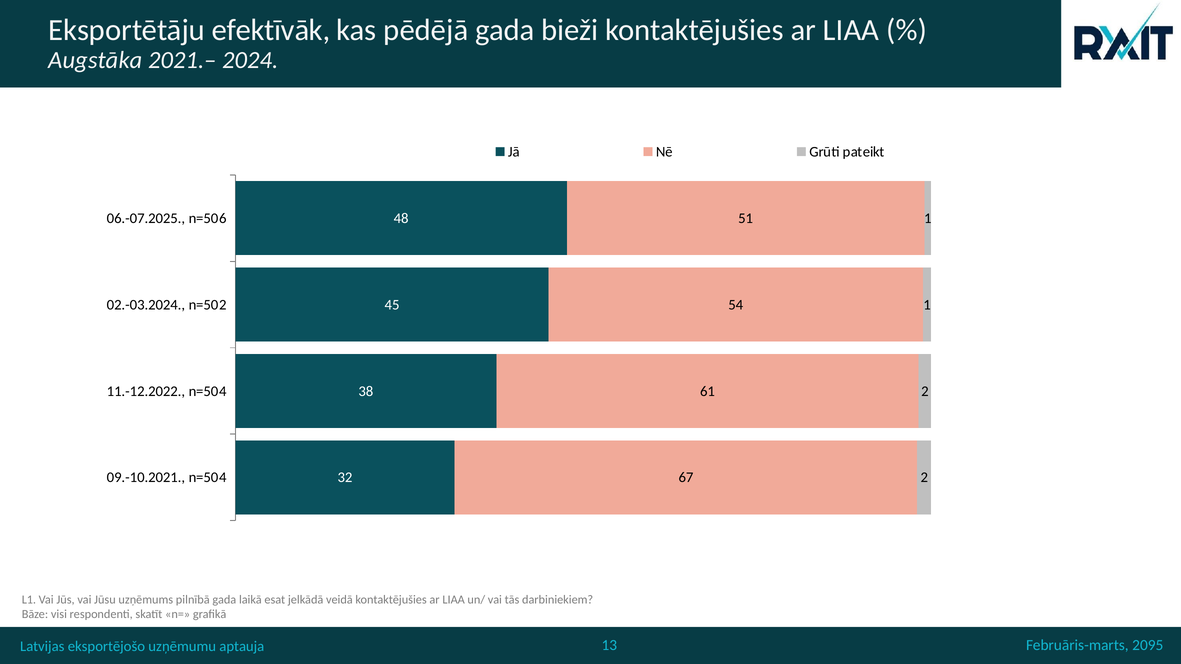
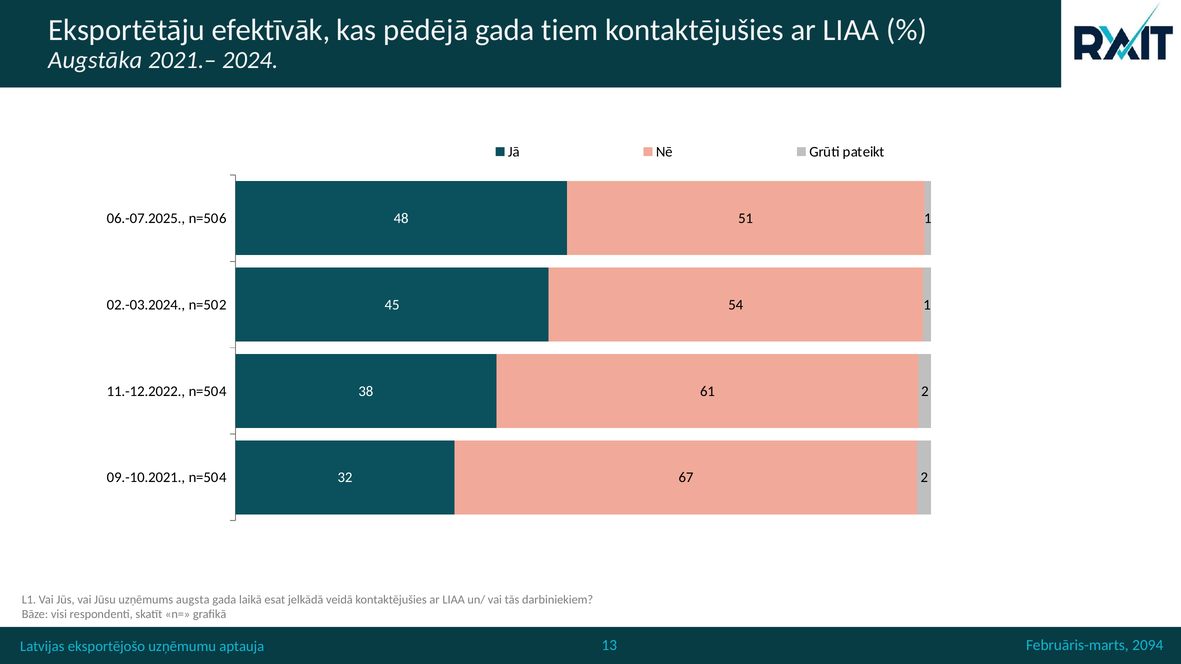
bieži: bieži -> tiem (570, 30)
pilnībā: pilnībā -> augsta (193, 600)
2095: 2095 -> 2094 (1148, 646)
